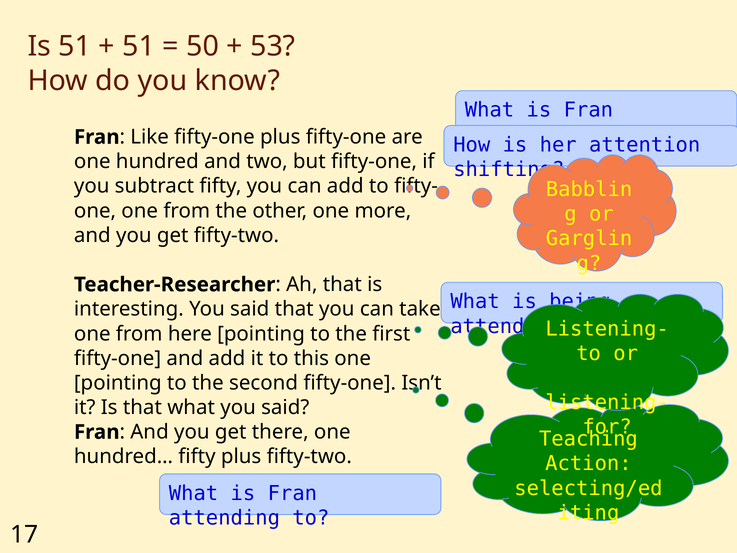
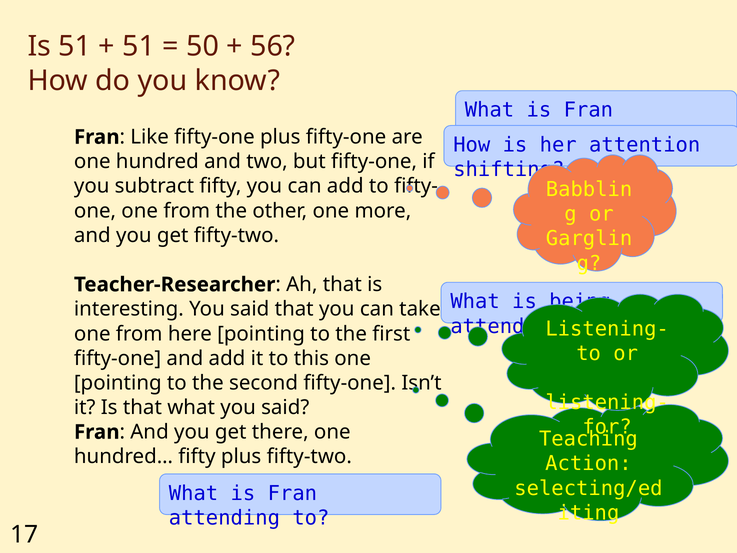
53: 53 -> 56 (273, 46)
